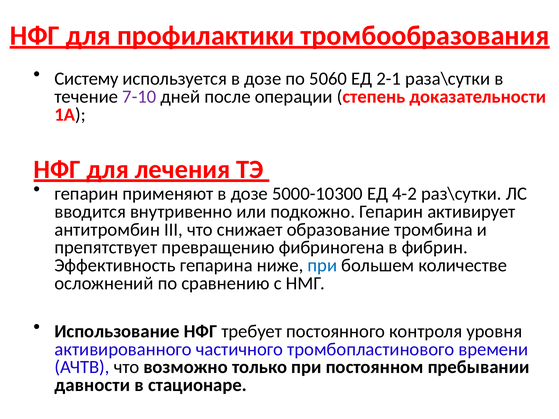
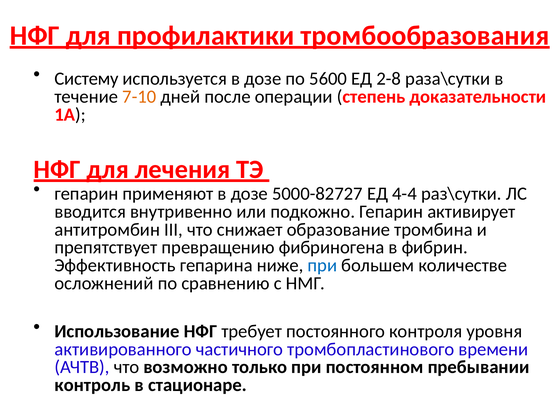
5060: 5060 -> 5600 (328, 79)
2-1: 2-1 -> 2-8 (389, 79)
7-10 colour: purple -> orange (139, 97)
5000-10300: 5000-10300 -> 5000-82727 (317, 194)
4-2: 4-2 -> 4-4 (405, 194)
давности: давности -> контроль (92, 385)
